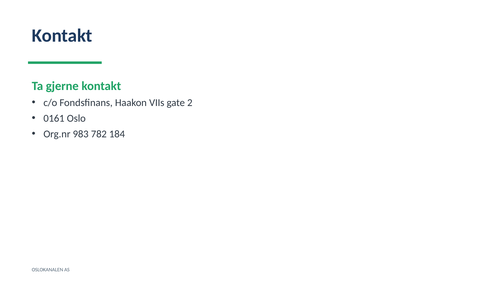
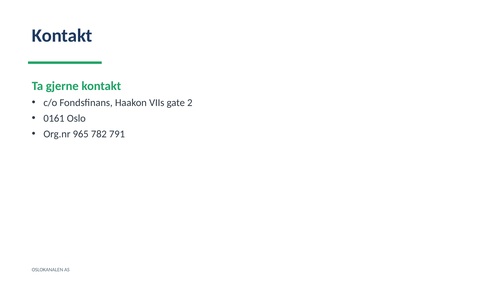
983: 983 -> 965 (81, 134)
184: 184 -> 791 (117, 134)
